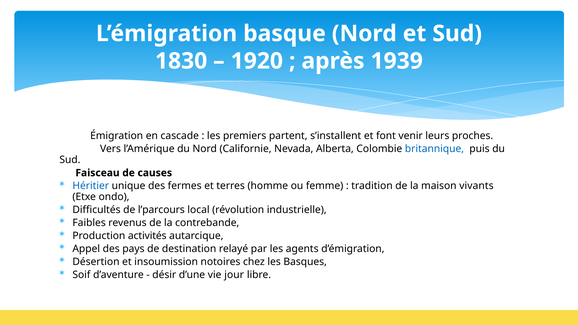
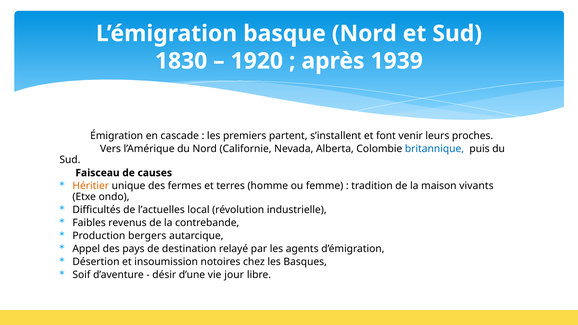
Héritier colour: blue -> orange (91, 186)
l’parcours: l’parcours -> l’actuelles (161, 210)
activités: activités -> bergers (147, 236)
